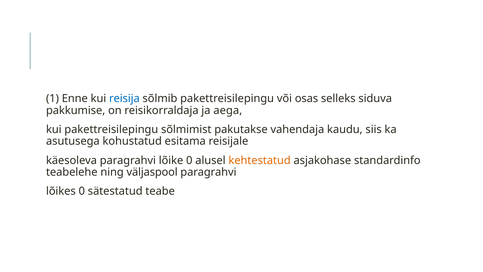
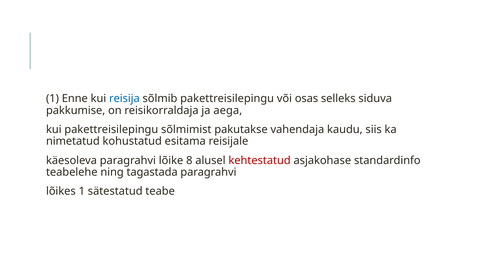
asutusega: asutusega -> nimetatud (73, 141)
lõike 0: 0 -> 8 (189, 160)
kehtestatud colour: orange -> red (260, 160)
väljaspool: väljaspool -> tagastada (152, 172)
lõikes 0: 0 -> 1 (82, 191)
